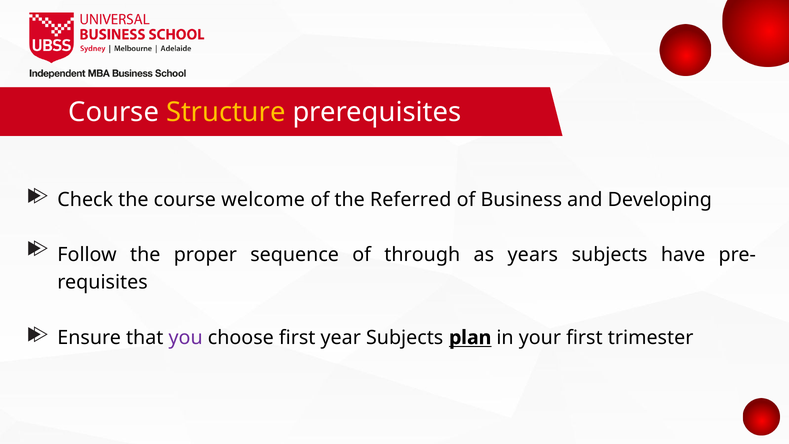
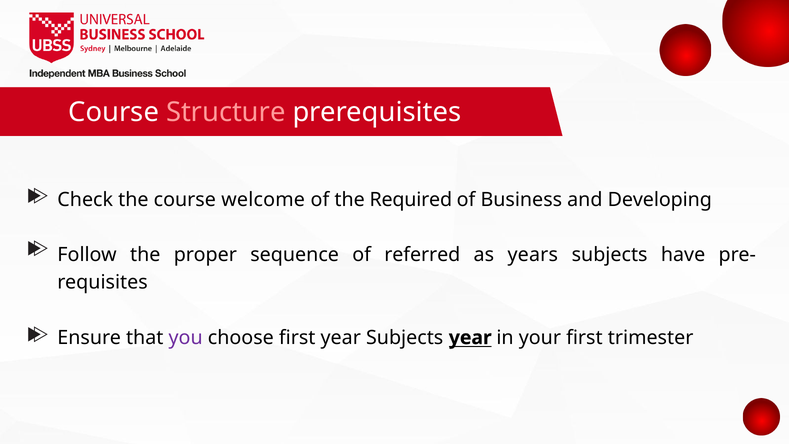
Structure colour: yellow -> pink (226, 112)
Referred: Referred -> Required (411, 200)
through: through -> referred (422, 255)
Subjects plan: plan -> year (470, 338)
